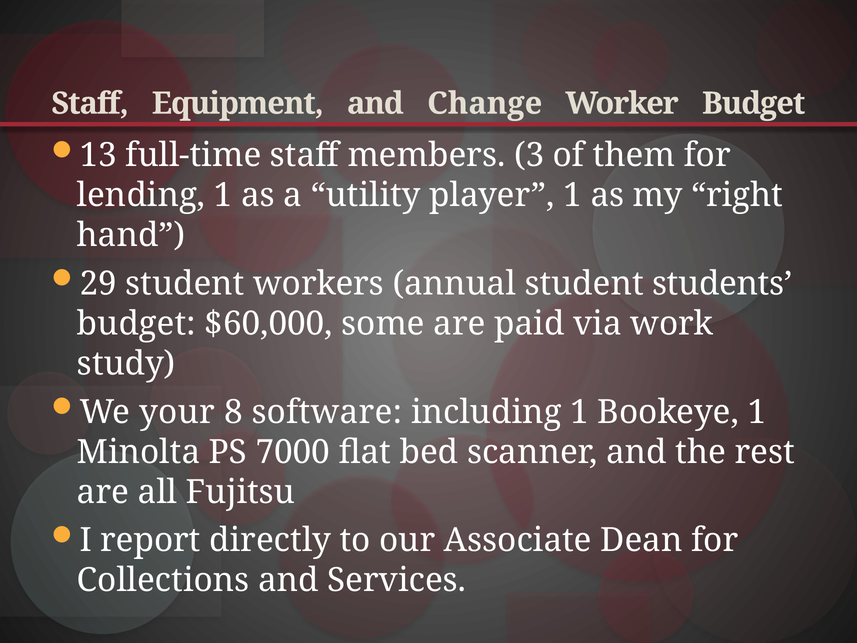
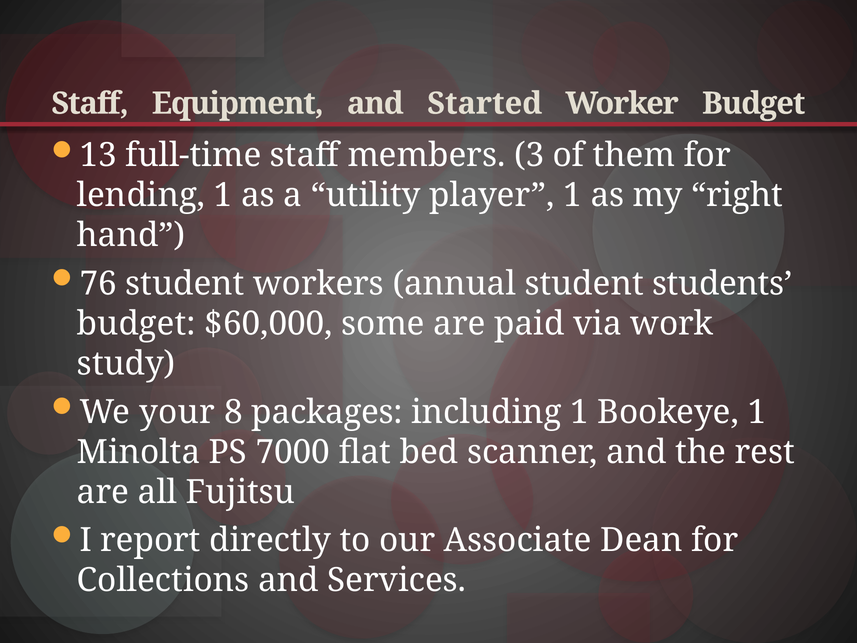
Change: Change -> Started (485, 103)
29: 29 -> 76 (98, 283)
software: software -> packages (327, 412)
